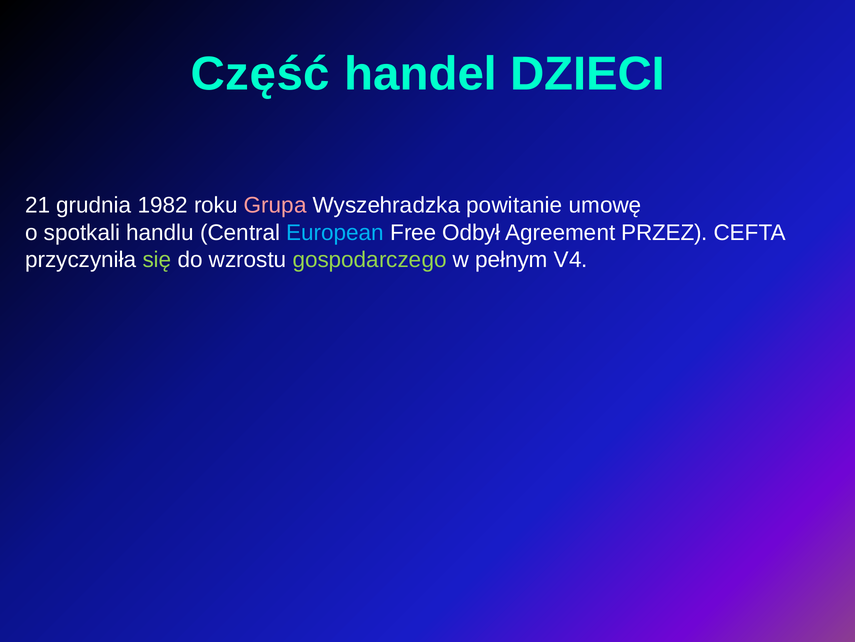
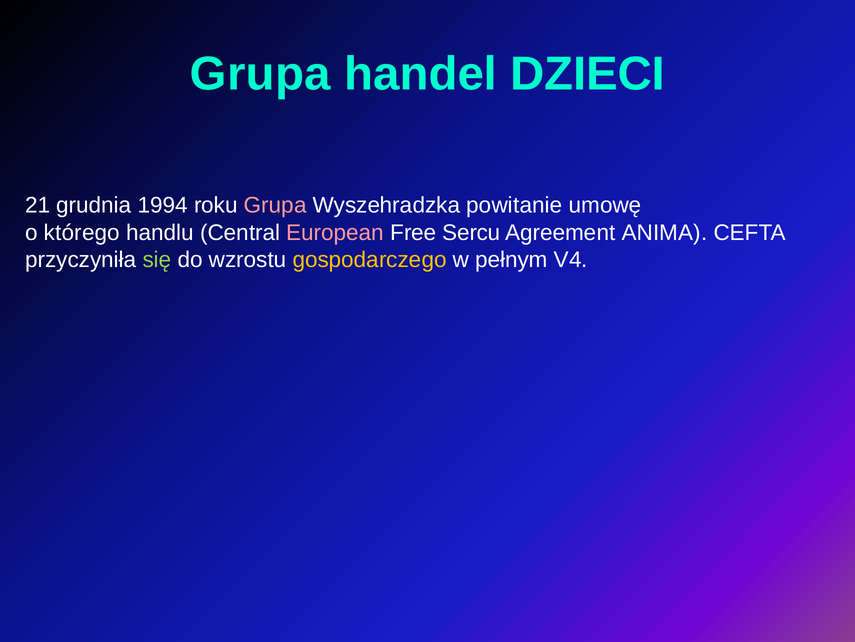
Część: Część -> Grupa (260, 74)
1982: 1982 -> 1994 (163, 205)
spotkali: spotkali -> którego (82, 232)
European colour: light blue -> pink (335, 232)
Odbył: Odbył -> Sercu (471, 232)
PRZEZ: PRZEZ -> ANIMA (664, 232)
gospodarczego colour: light green -> yellow (370, 259)
